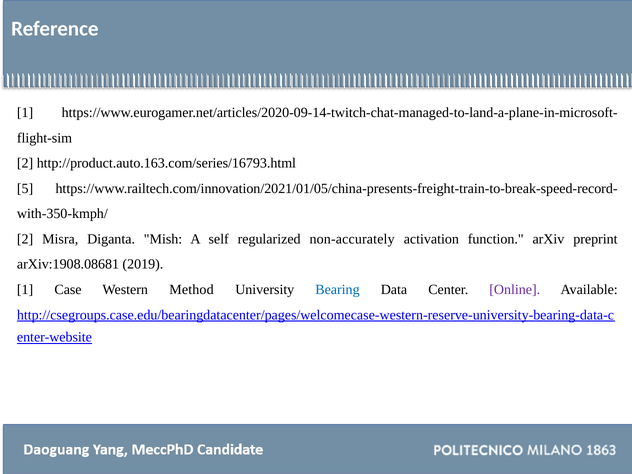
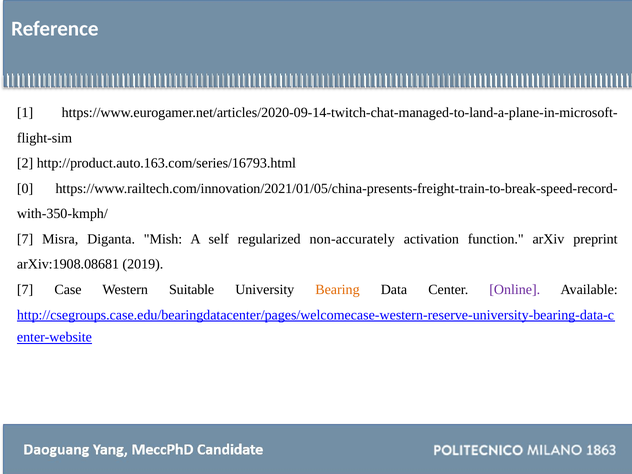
5: 5 -> 0 (25, 189)
2: 2 -> 7 (25, 239)
1: 1 -> 7 (25, 290)
Method: Method -> Suitable (192, 290)
Bearing colour: blue -> orange (337, 290)
